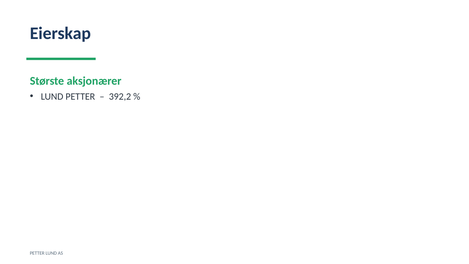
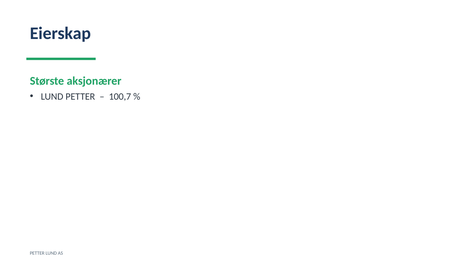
392,2: 392,2 -> 100,7 (120, 96)
